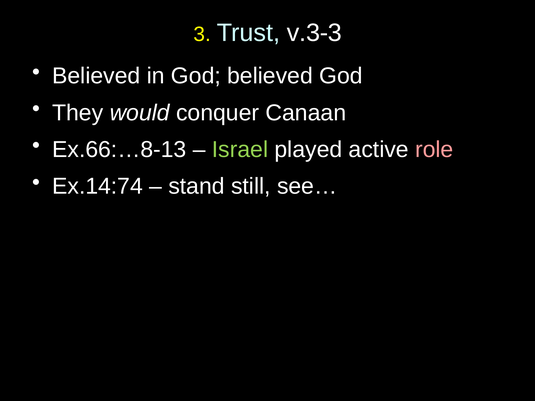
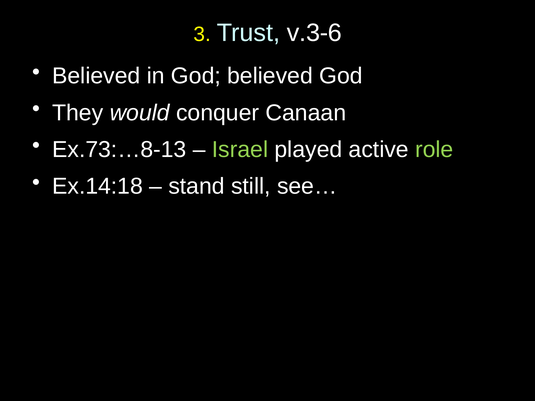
v.3-3: v.3-3 -> v.3-6 (314, 33)
Ex.66:…8-13: Ex.66:…8-13 -> Ex.73:…8-13 (119, 150)
role colour: pink -> light green (434, 150)
Ex.14:74: Ex.14:74 -> Ex.14:18 (98, 186)
